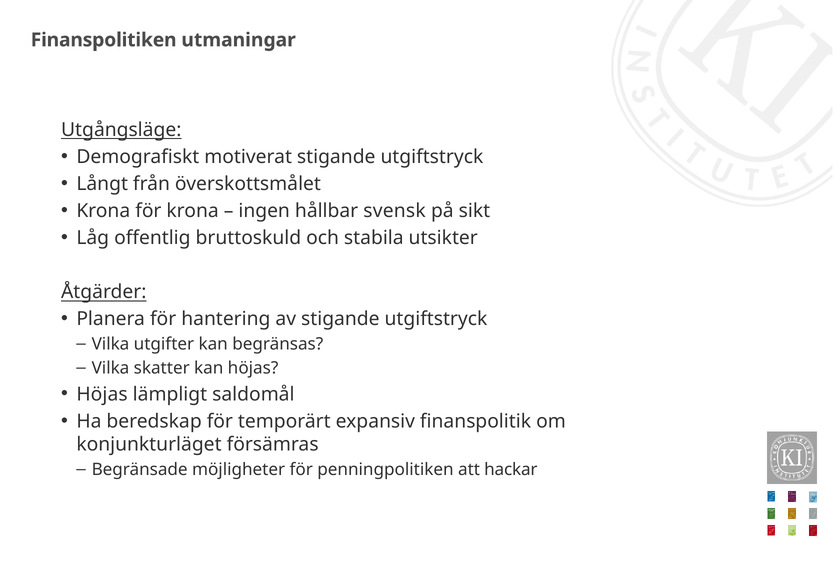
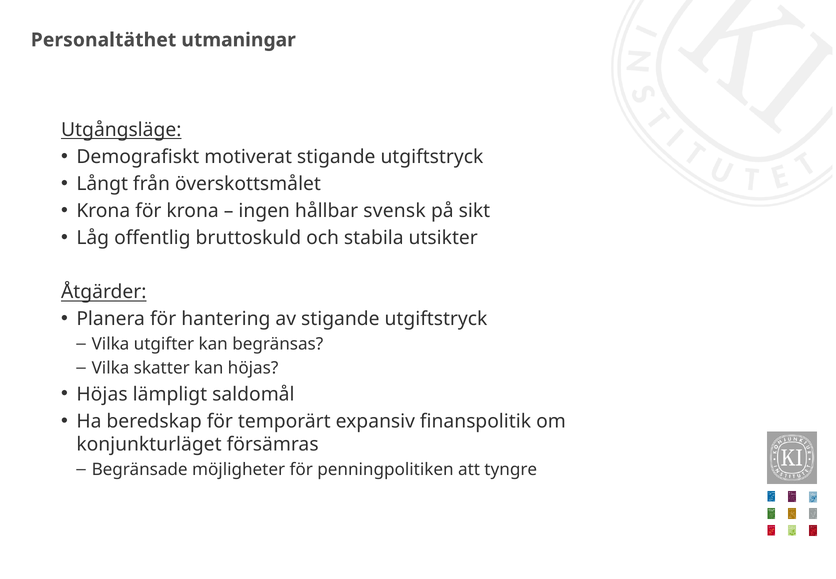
Finanspolitiken: Finanspolitiken -> Personaltäthet (103, 40)
hackar: hackar -> tyngre (511, 469)
